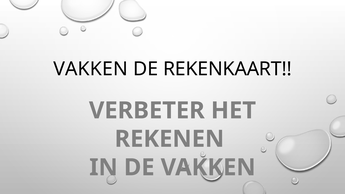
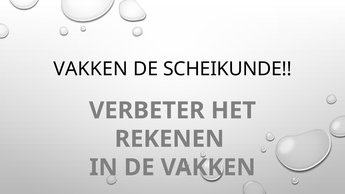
REKENKAART: REKENKAART -> SCHEIKUNDE (227, 69)
